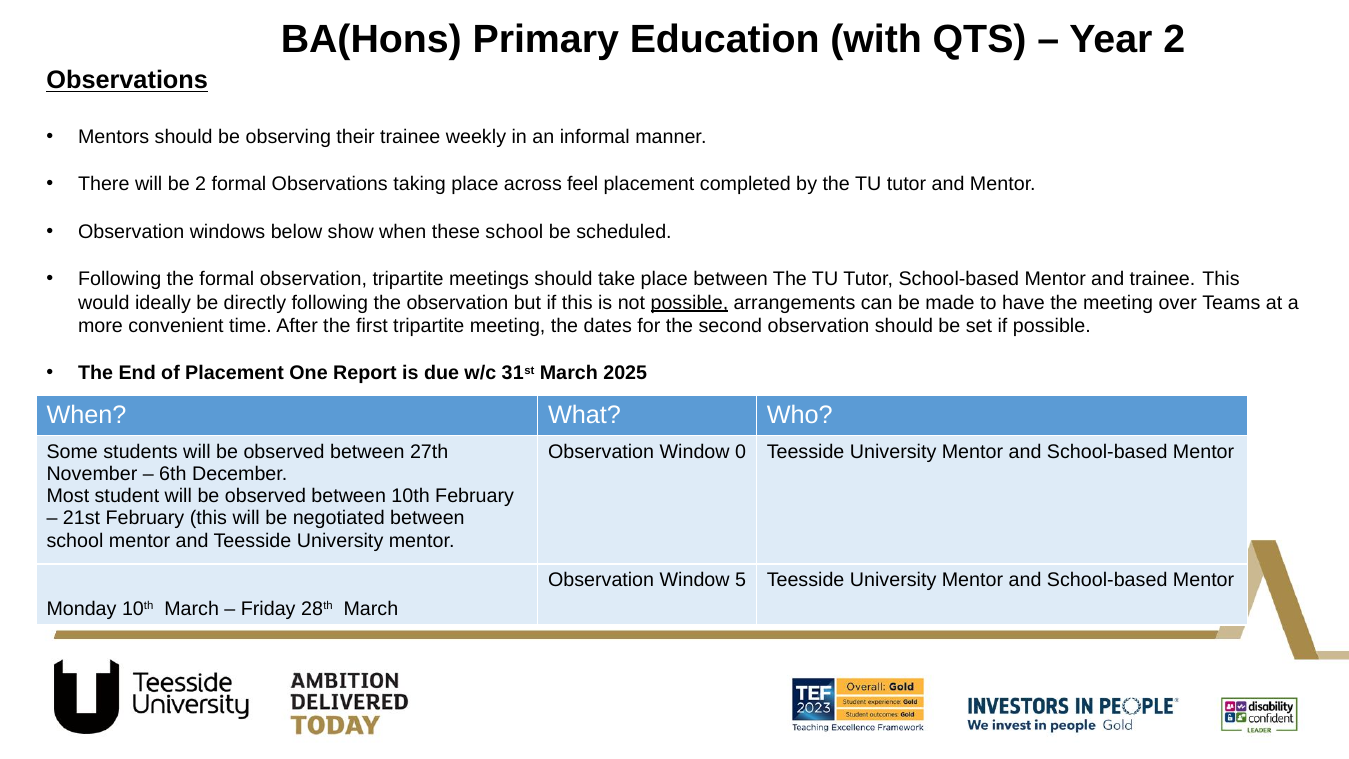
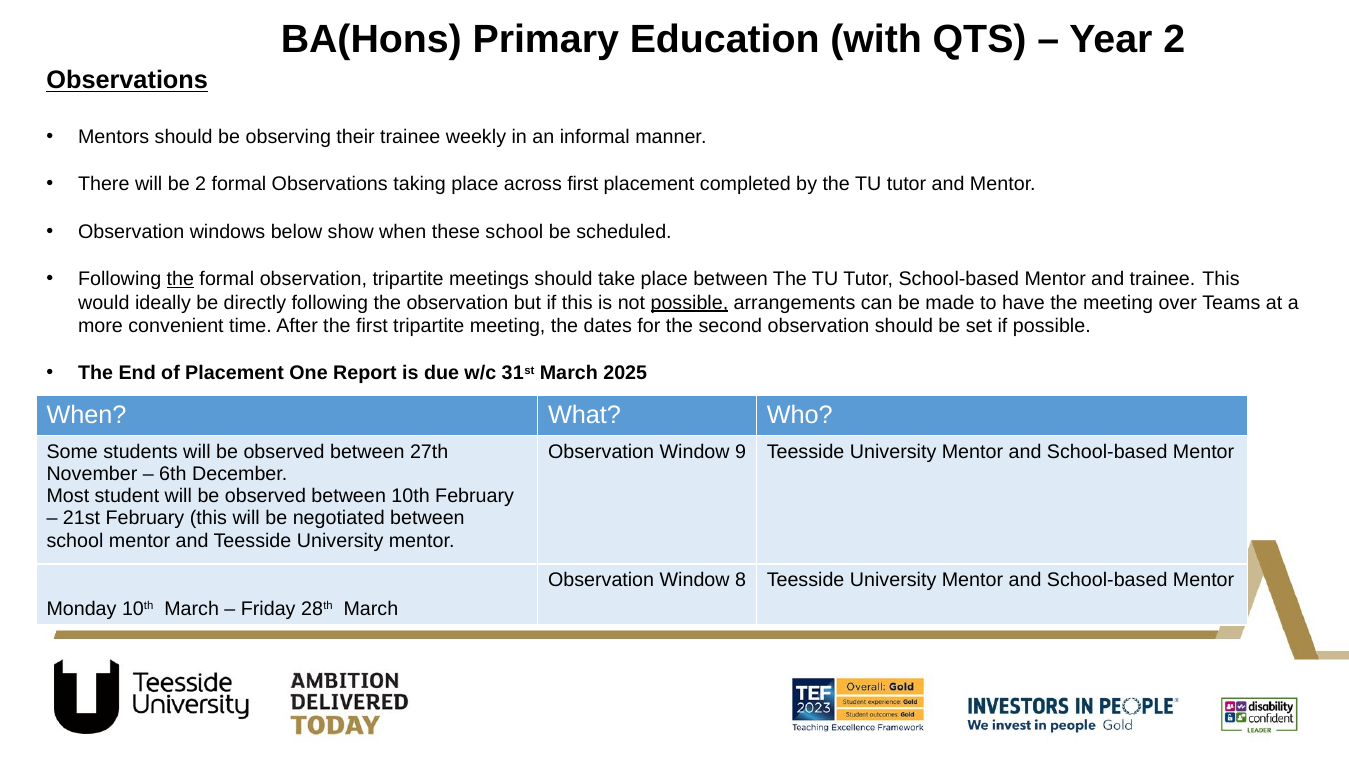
across feel: feel -> first (583, 184)
the underline: none -> present (180, 279)
0: 0 -> 9 (741, 452)
5: 5 -> 8 (741, 580)
